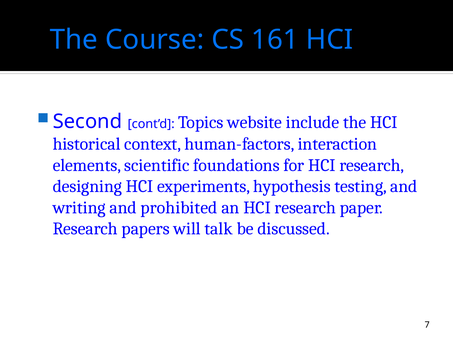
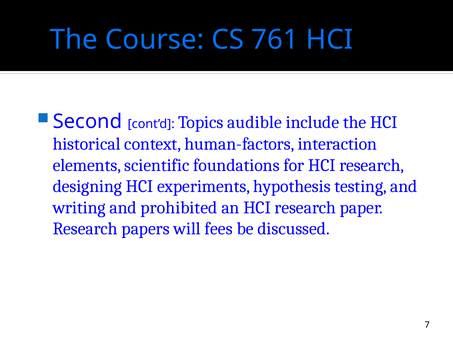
161: 161 -> 761 (275, 40)
website: website -> audible (255, 122)
talk: talk -> fees (219, 229)
